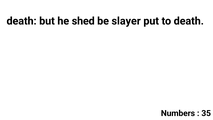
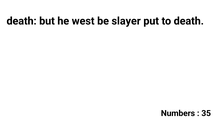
shed: shed -> west (83, 21)
